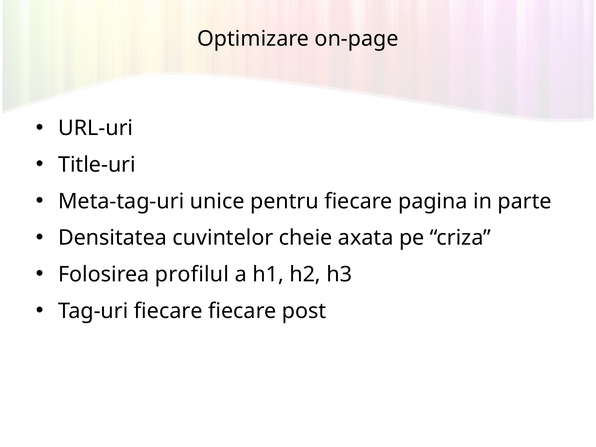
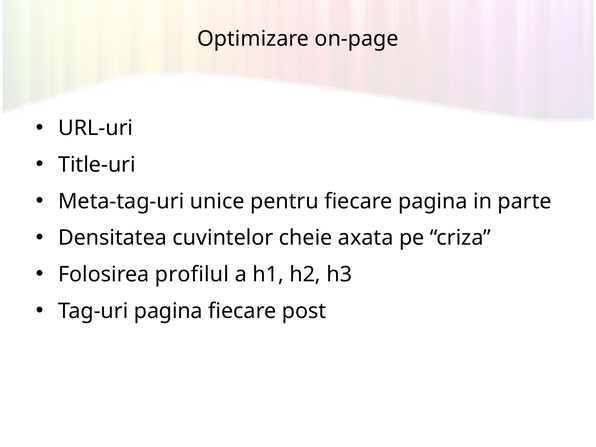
Tag-uri fiecare: fiecare -> pagina (168, 311)
